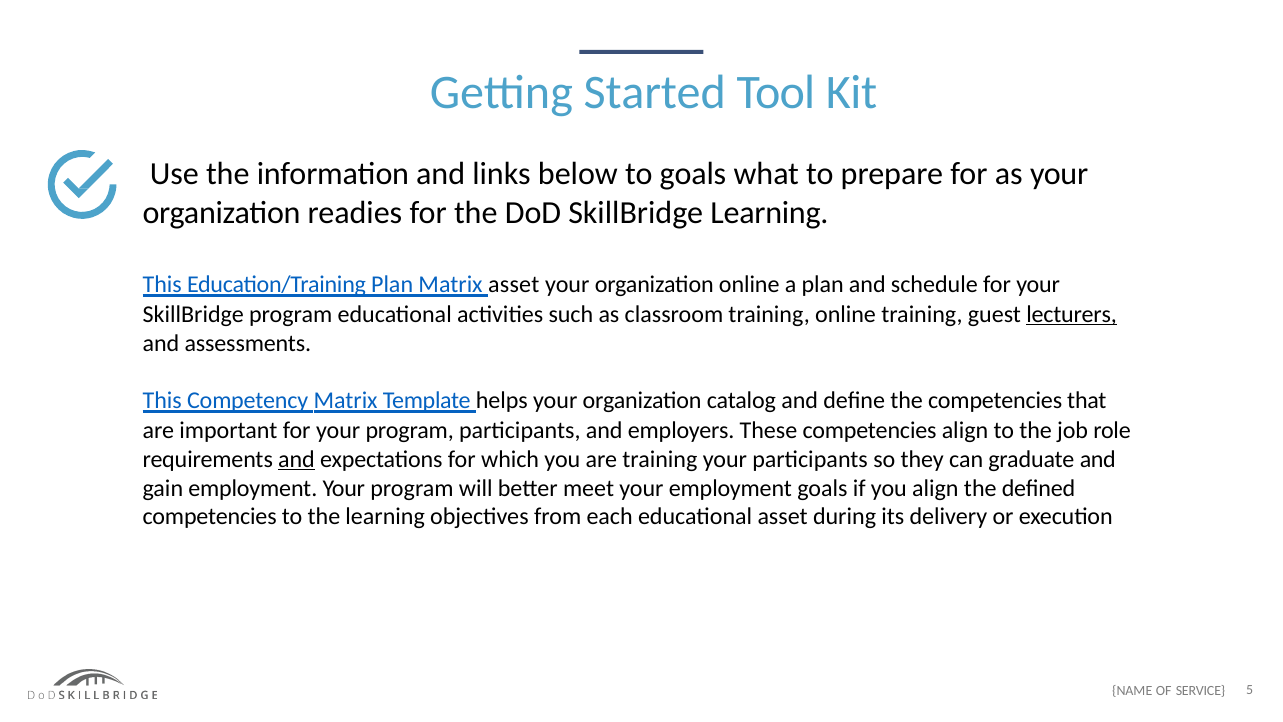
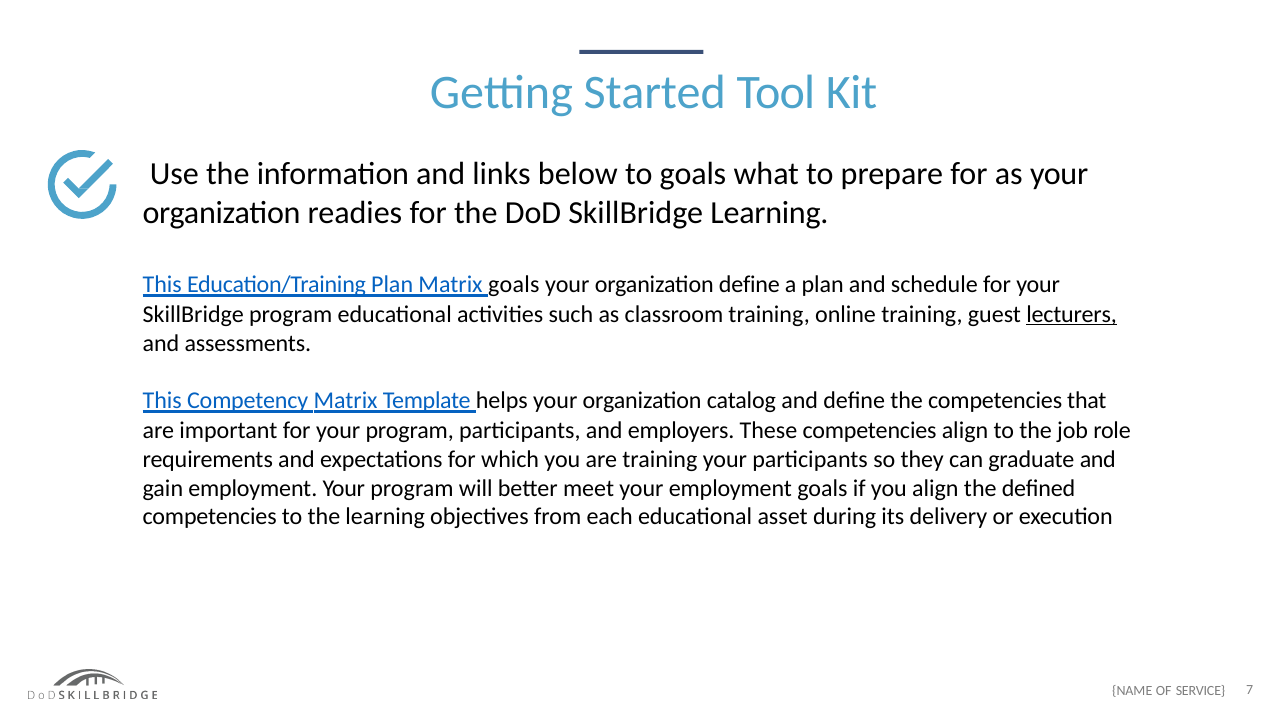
Matrix asset: asset -> goals (514, 285)
organization online: online -> define (749, 285)
and underline: present -> none (296, 459)
5: 5 -> 7 (1250, 690)
